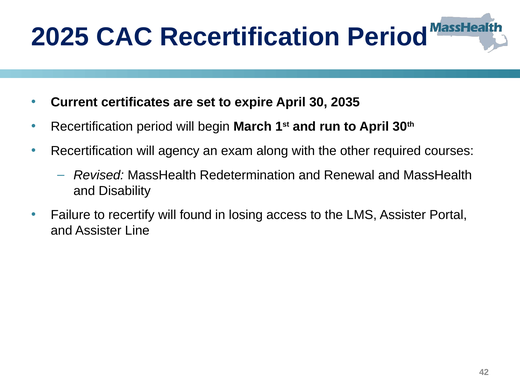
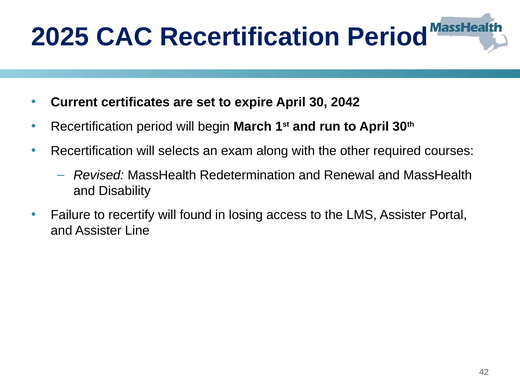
2035: 2035 -> 2042 (345, 102)
agency: agency -> selects (179, 151)
